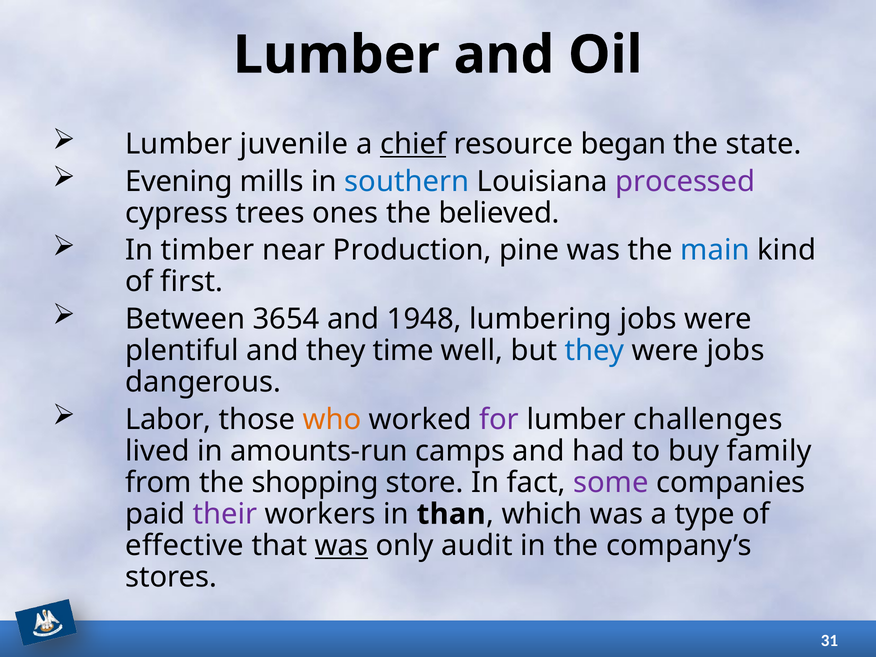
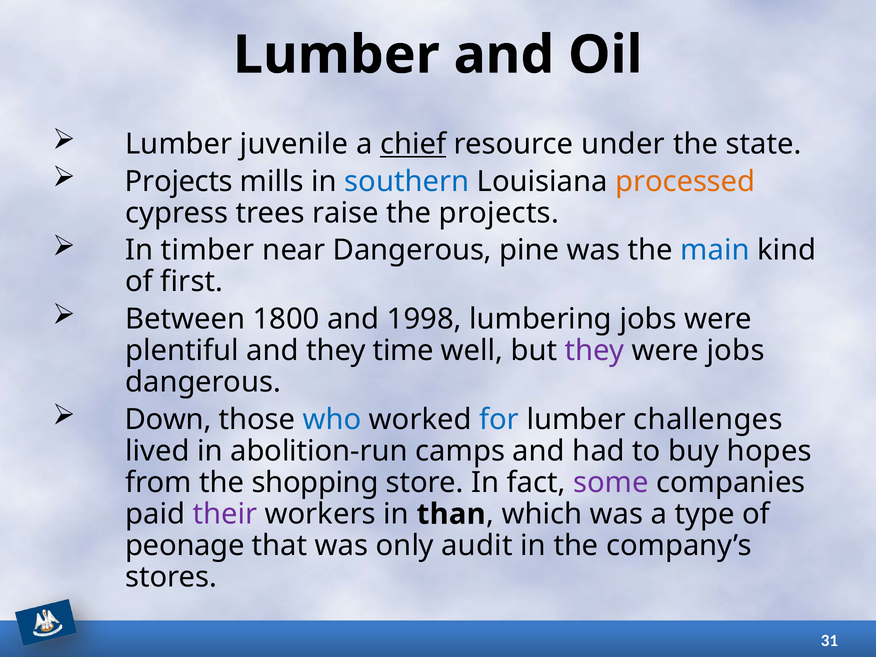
began: began -> under (623, 144)
Evening: Evening -> Projects (179, 181)
processed colour: purple -> orange (685, 181)
ones: ones -> raise (345, 213)
the believed: believed -> projects (499, 213)
near Production: Production -> Dangerous (412, 250)
3654: 3654 -> 1800 (286, 319)
1948: 1948 -> 1998 (424, 319)
they colour: blue -> purple (594, 351)
Labor: Labor -> Down (168, 420)
who colour: orange -> blue (332, 420)
for colour: purple -> blue (499, 420)
amounts-run: amounts-run -> abolition-run (319, 451)
family: family -> hopes (769, 451)
effective: effective -> peonage (185, 546)
was underline: present -> none (342, 546)
